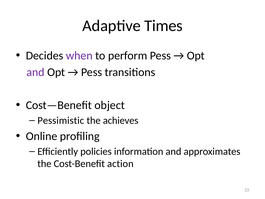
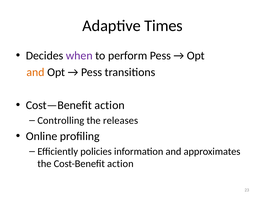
and colour: purple -> orange (36, 72)
Cost—Benefit object: object -> action (110, 105)
Pessimistic: Pessimistic -> Controlling (61, 120)
achieves: achieves -> releases (121, 120)
